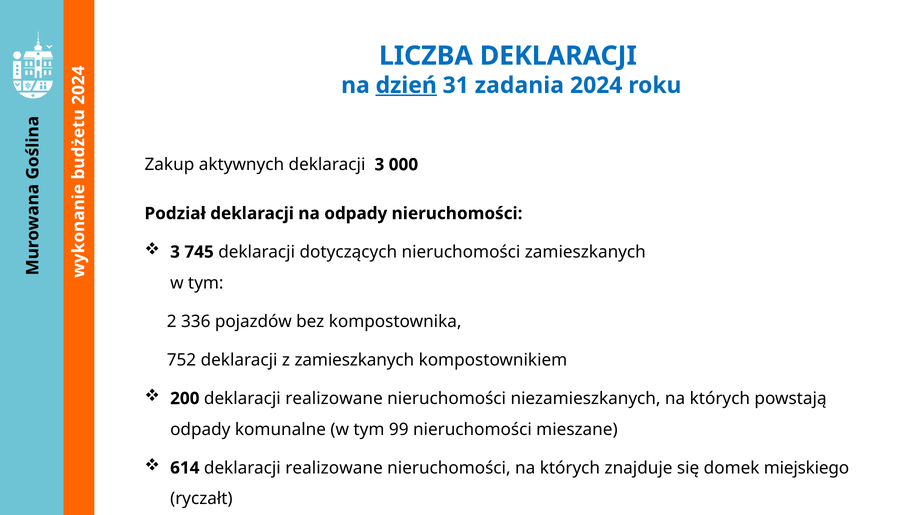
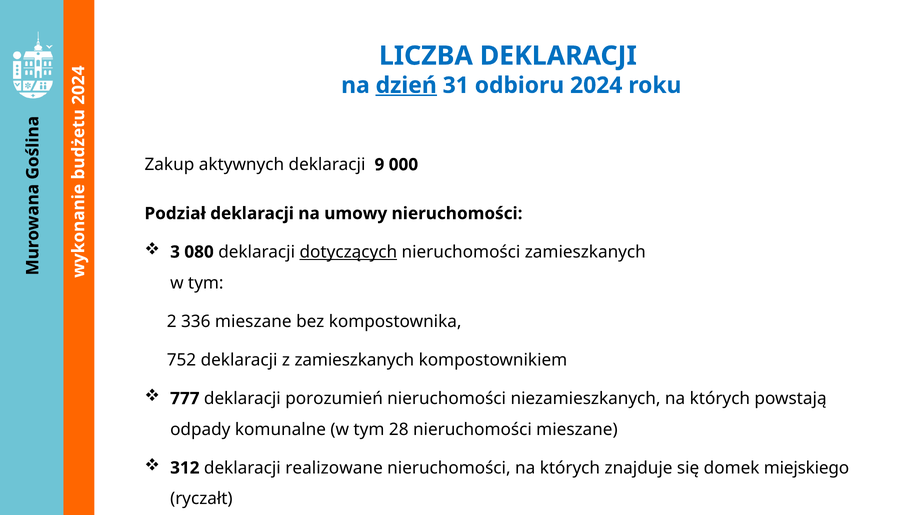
zadania: zadania -> odbioru (519, 85)
deklaracji 3: 3 -> 9 (379, 165)
na odpady: odpady -> umowy (356, 213)
745: 745 -> 080 (199, 252)
dotyczących underline: none -> present (348, 252)
336 pojazdów: pojazdów -> mieszane (253, 321)
200: 200 -> 777 (185, 398)
realizowane: realizowane -> porozumień (334, 398)
99: 99 -> 28 (399, 429)
614: 614 -> 312 (185, 468)
